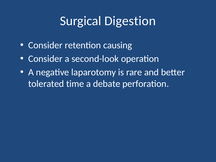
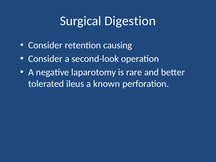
time: time -> ileus (75, 84)
debate: debate -> known (107, 84)
